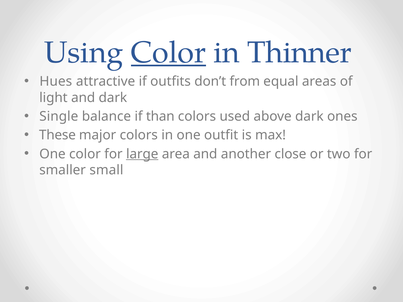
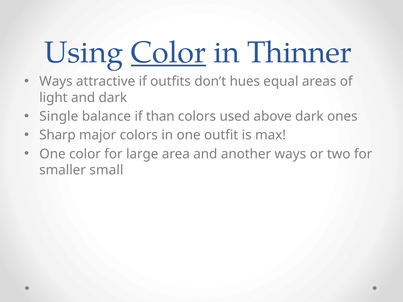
Hues: Hues -> Ways (56, 82)
from: from -> hues (245, 82)
These: These -> Sharp (57, 135)
large underline: present -> none (142, 154)
another close: close -> ways (290, 154)
